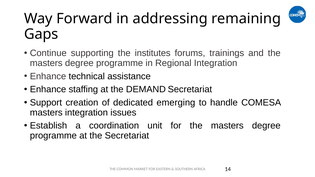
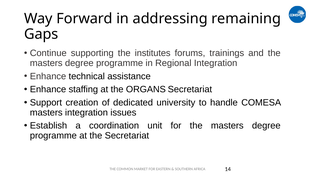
DEMAND: DEMAND -> ORGANS (146, 90)
emerging: emerging -> university (176, 103)
